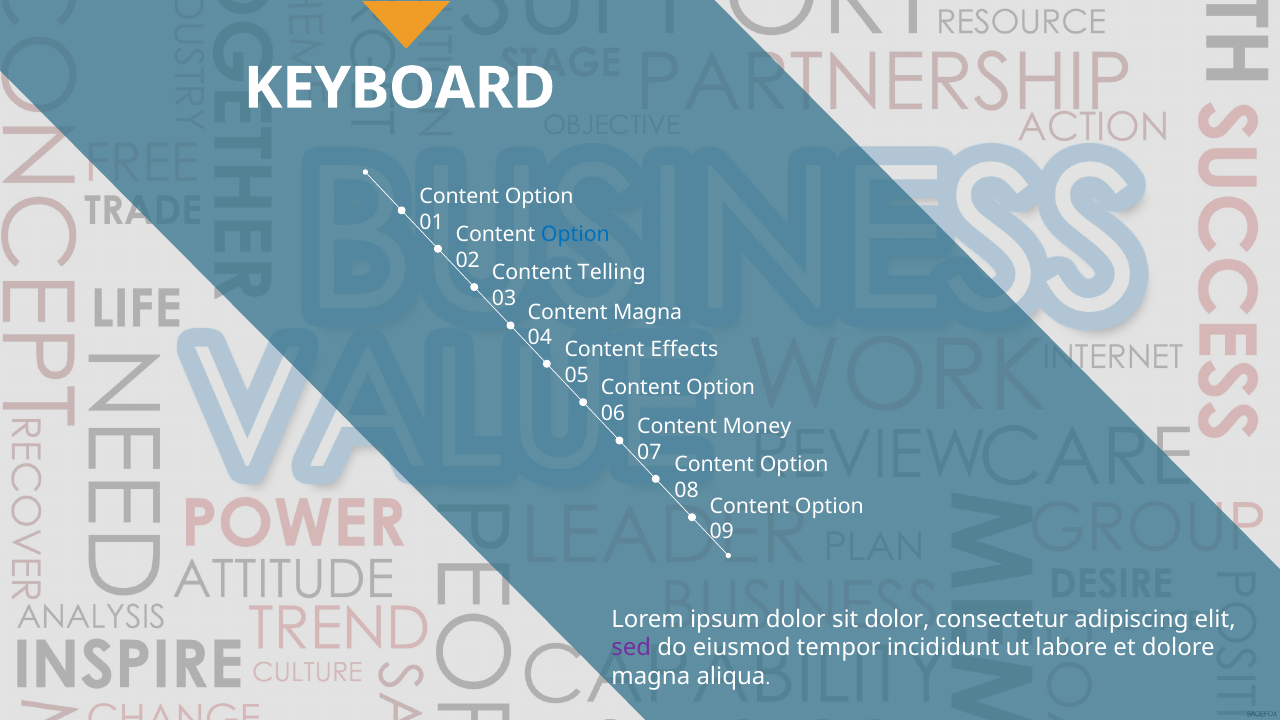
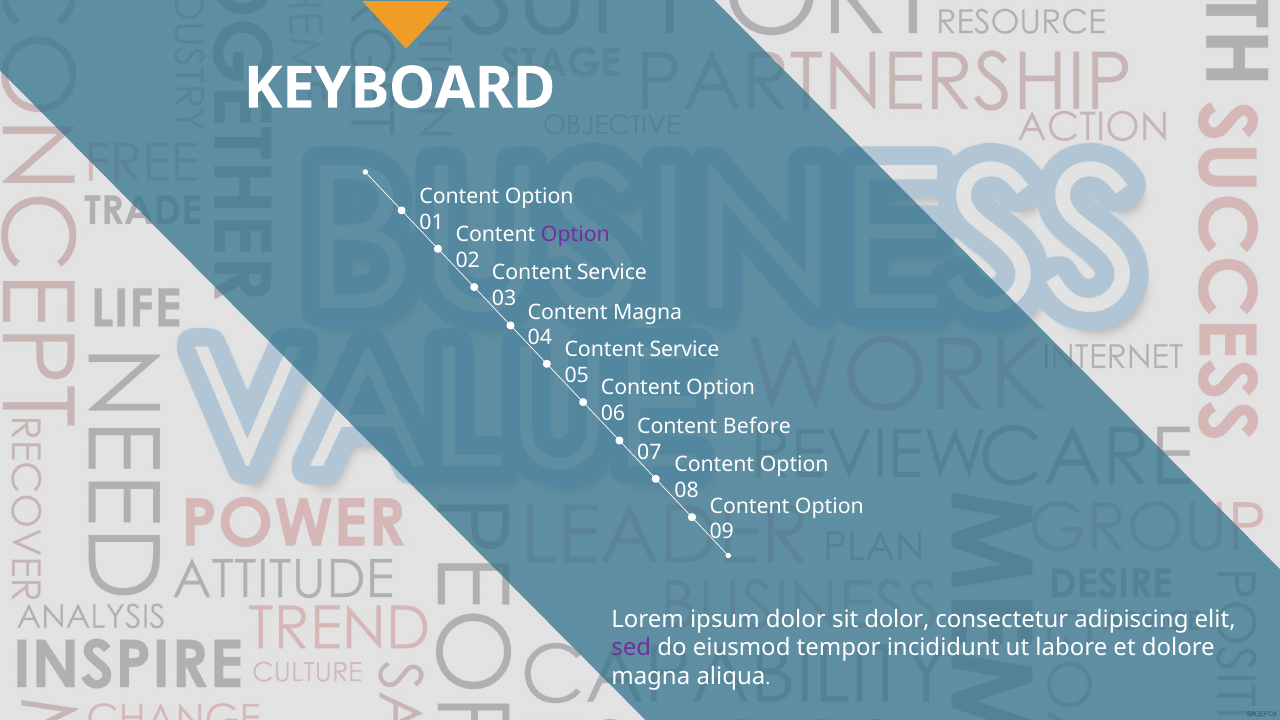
Option colour: blue -> purple (575, 235)
Telling: Telling -> Service (612, 273)
Effects: Effects -> Service (684, 350)
Money: Money -> Before (757, 427)
